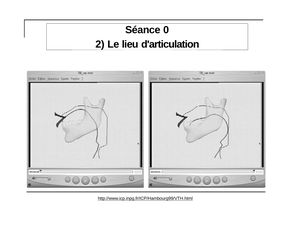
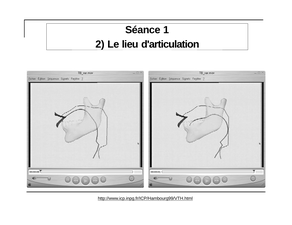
0: 0 -> 1 (166, 30)
